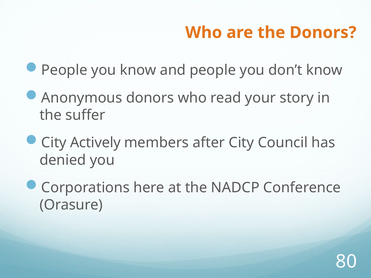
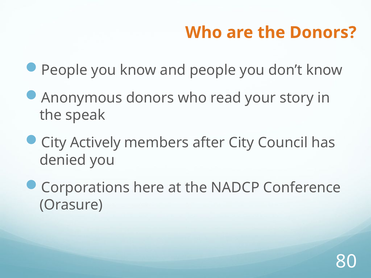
suffer: suffer -> speak (85, 115)
